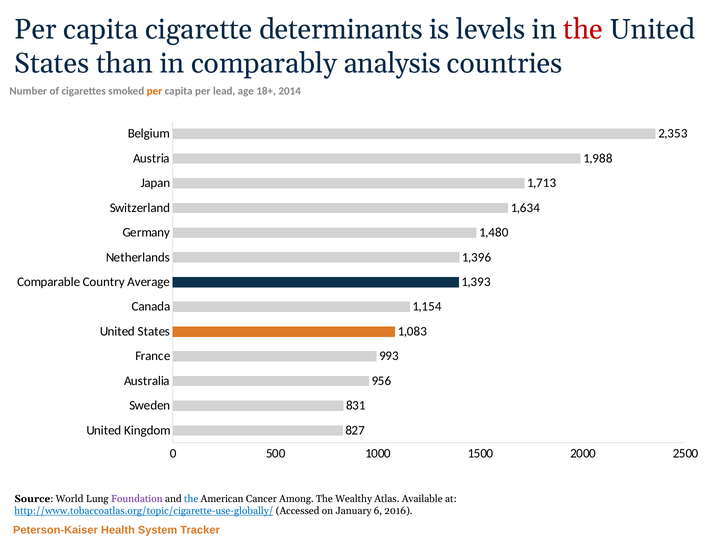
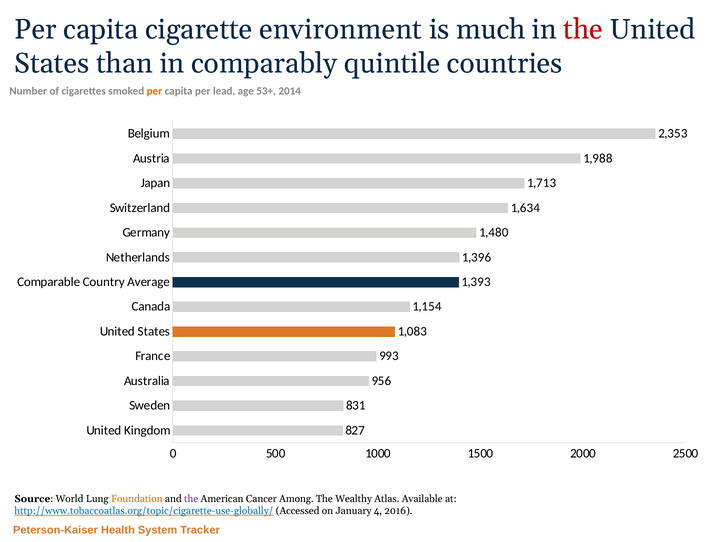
determinants: determinants -> environment (341, 30)
levels: levels -> much (491, 30)
analysis: analysis -> quintile (392, 63)
18+: 18+ -> 53+ (266, 91)
Foundation colour: purple -> orange (137, 499)
the colour: blue -> purple (191, 499)
6: 6 -> 4 (378, 511)
